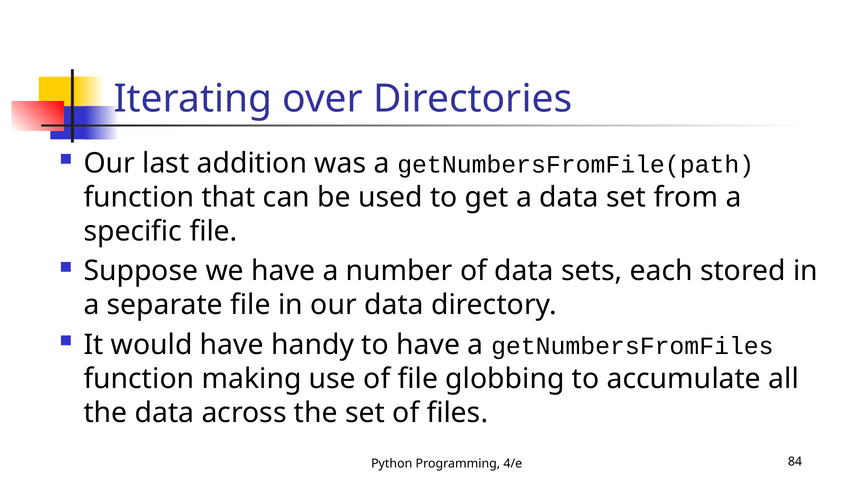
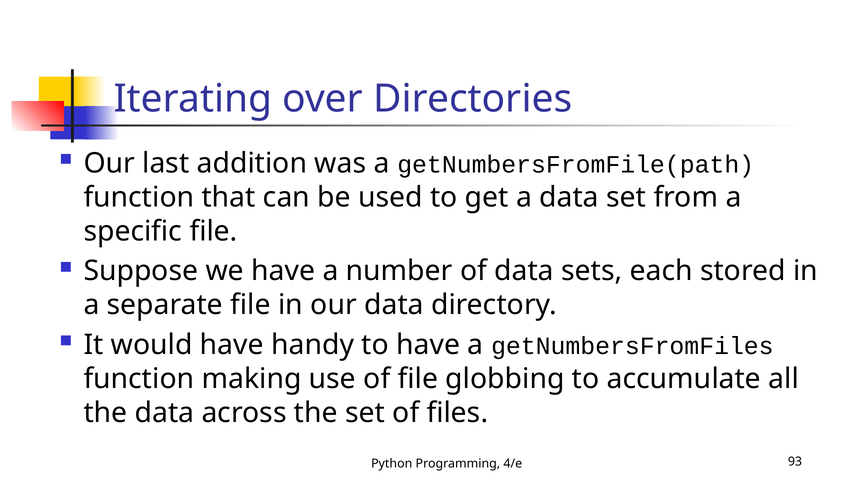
84: 84 -> 93 (795, 462)
